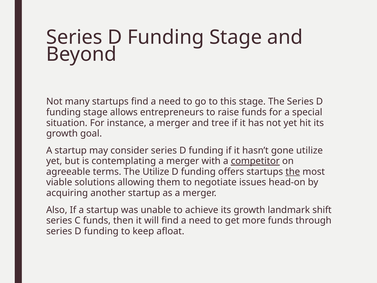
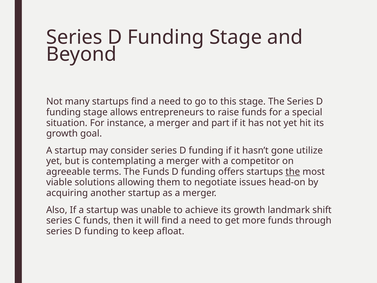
tree: tree -> part (220, 123)
competitor underline: present -> none (255, 161)
The Utilize: Utilize -> Funds (156, 172)
